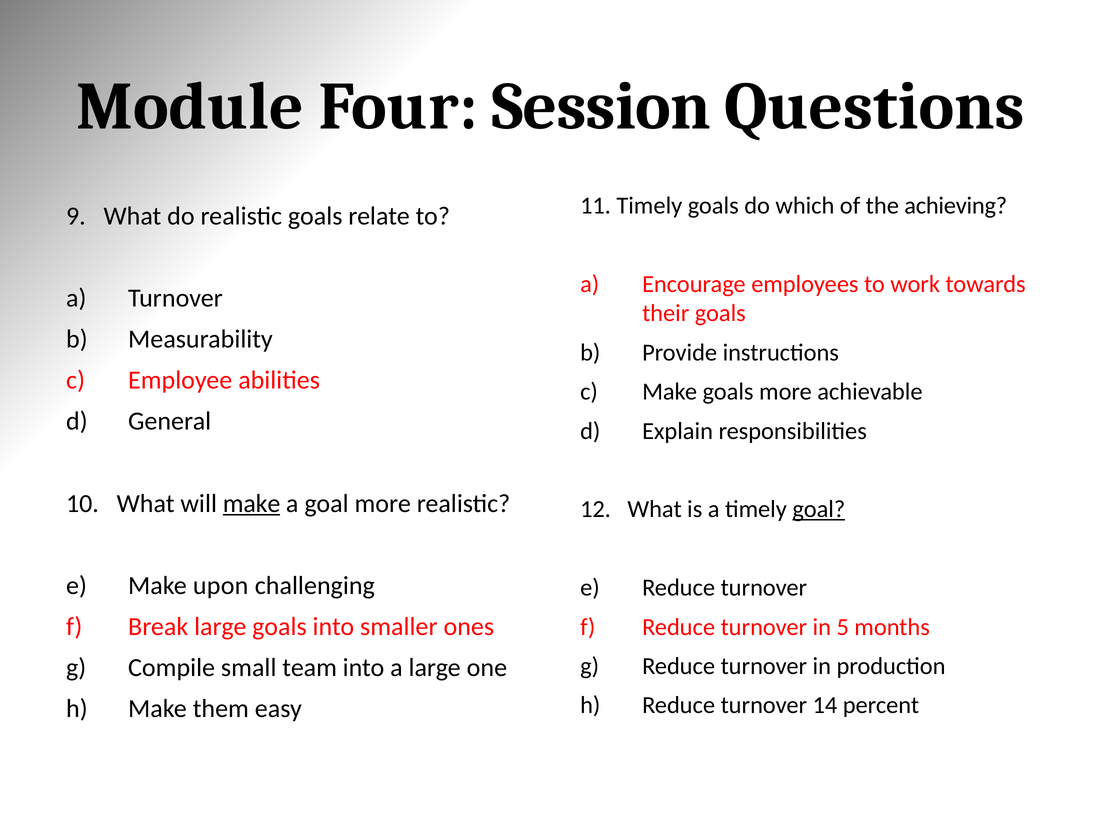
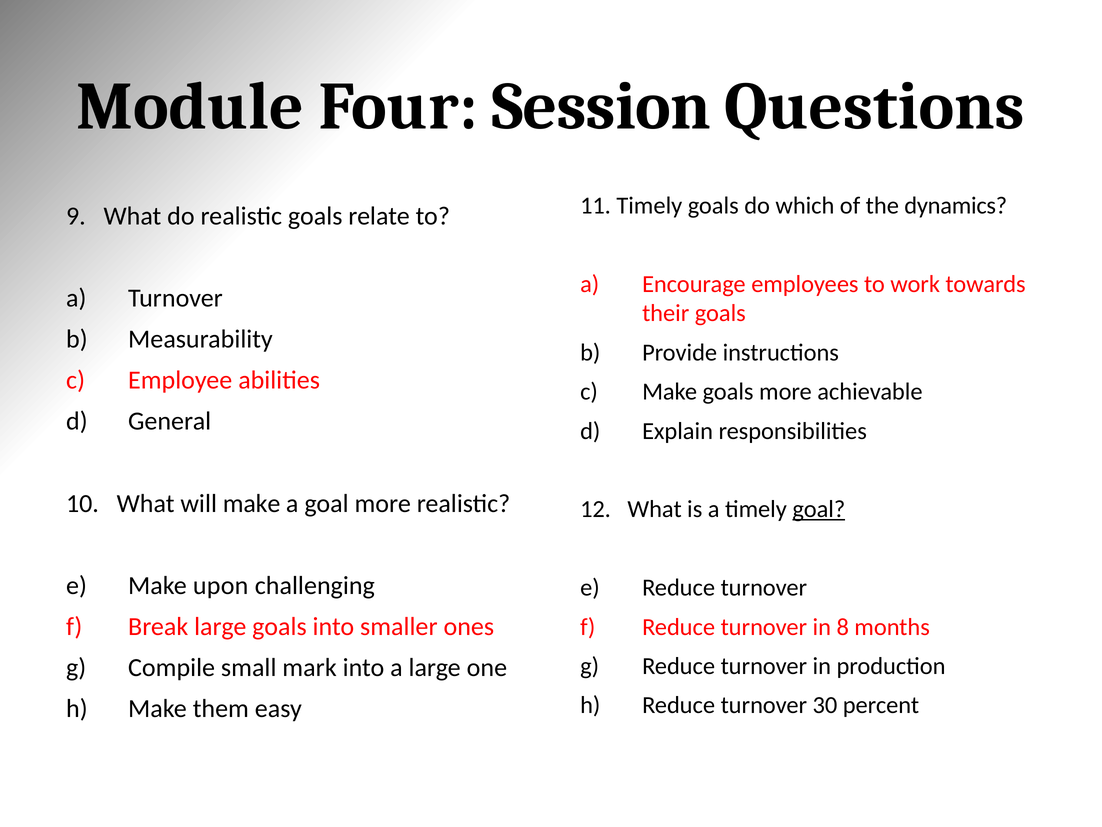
achieving: achieving -> dynamics (956, 205)
make underline: present -> none (252, 503)
5: 5 -> 8 (843, 627)
team: team -> mark (309, 667)
14: 14 -> 30 (825, 705)
